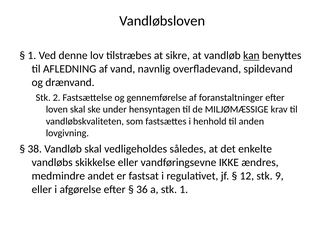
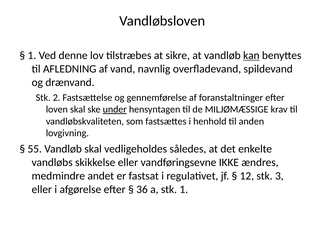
under underline: none -> present (115, 110)
38: 38 -> 55 (35, 149)
9: 9 -> 3 (279, 176)
